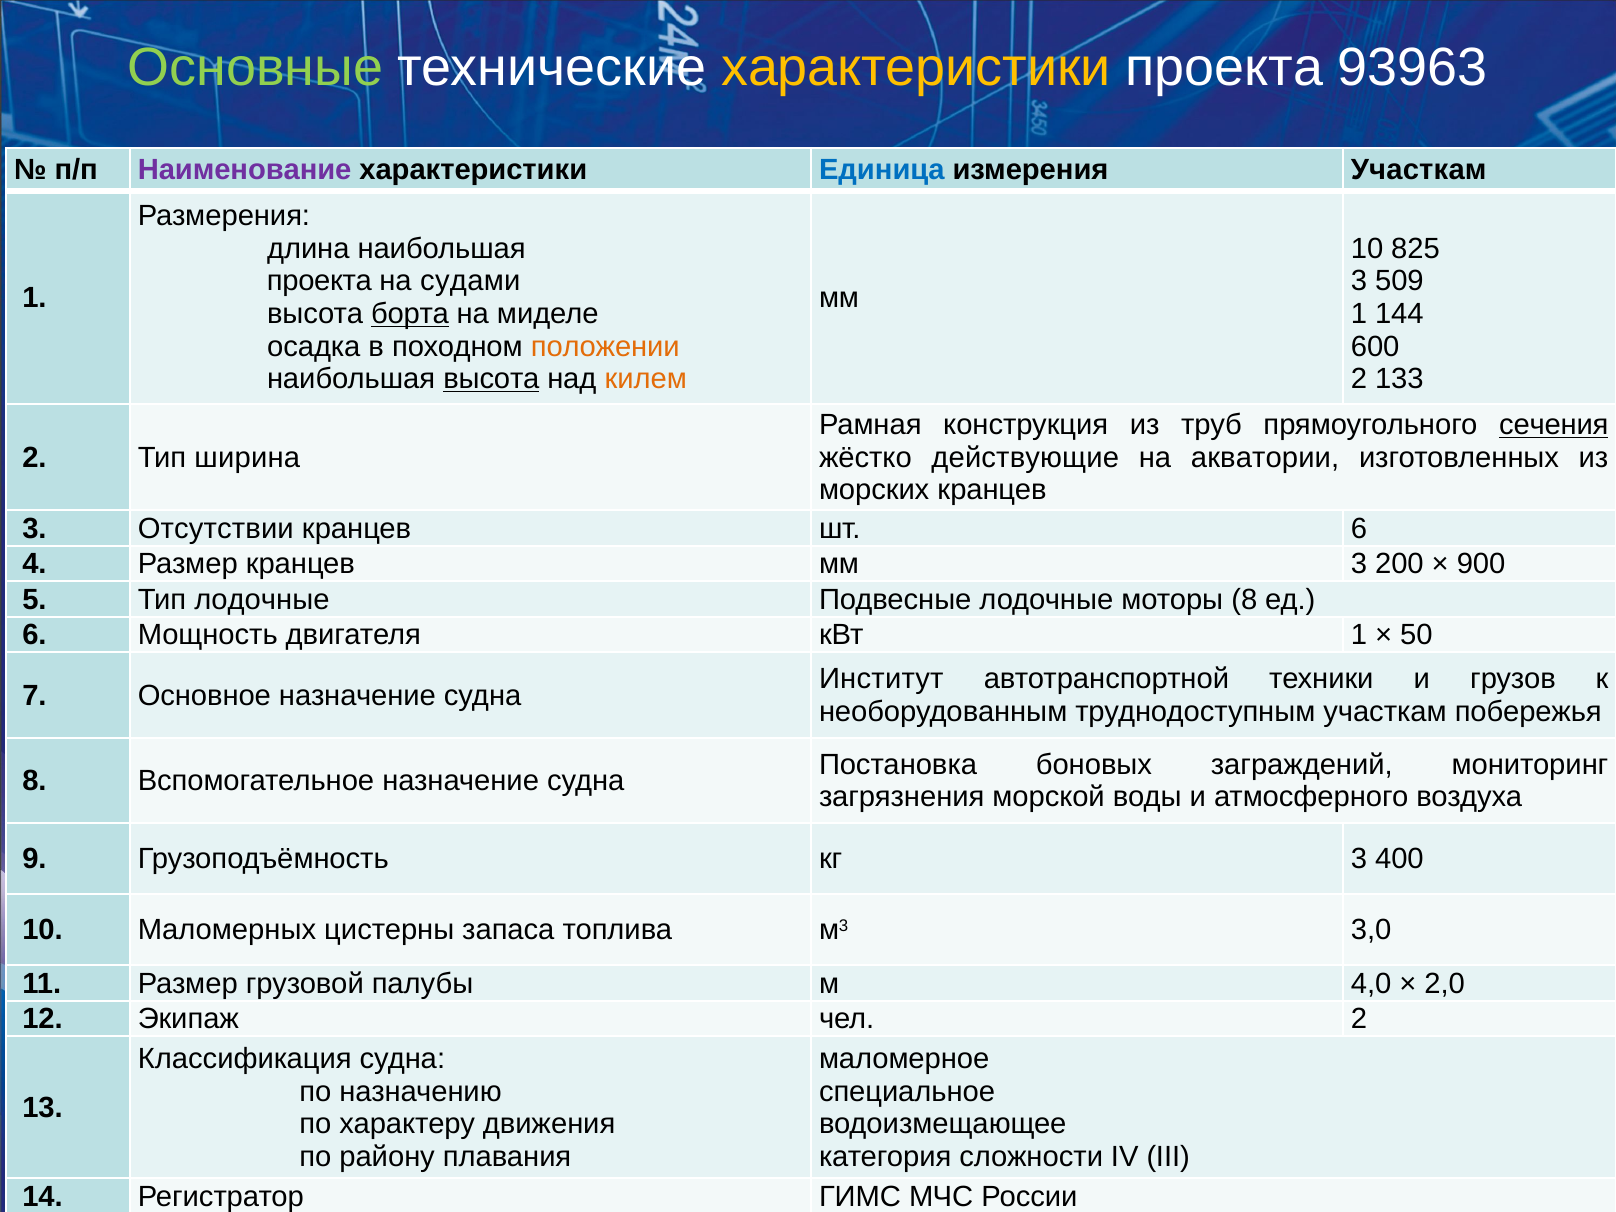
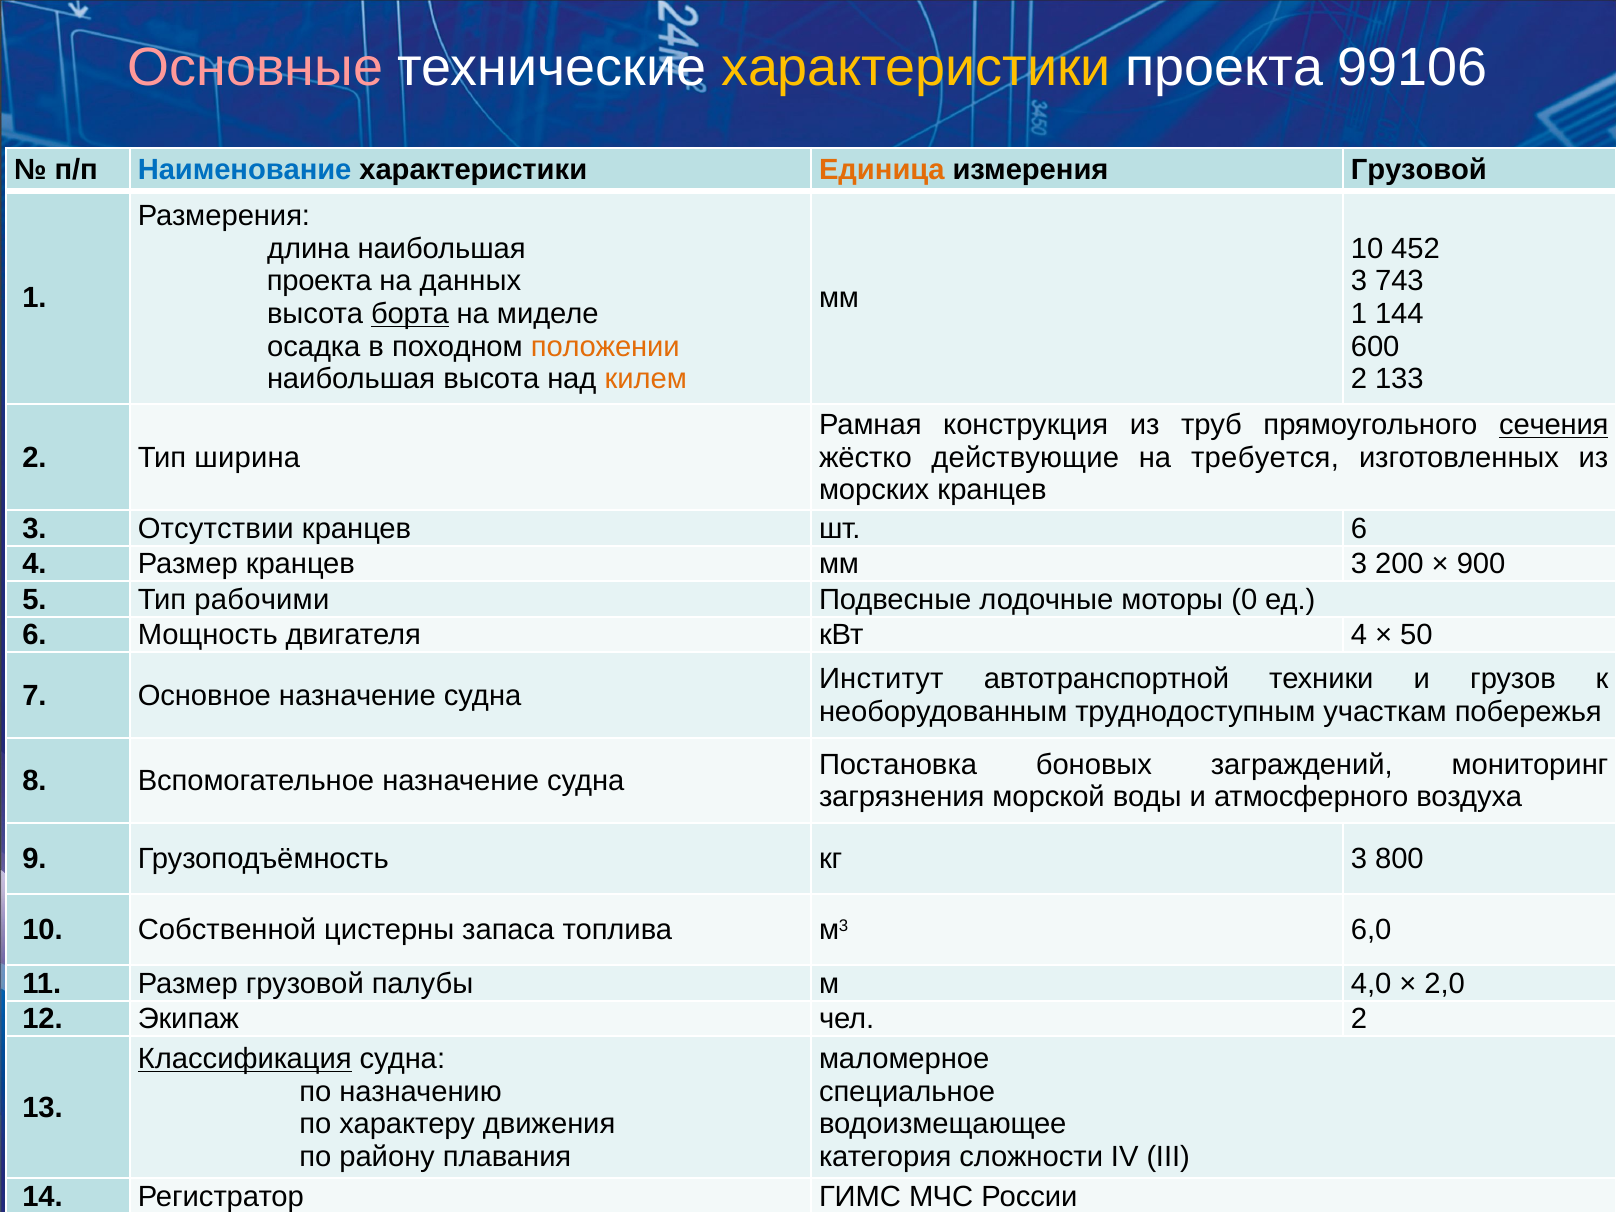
Основные colour: light green -> pink (255, 68)
93963: 93963 -> 99106 (1413, 68)
Наименование colour: purple -> blue (245, 170)
Единица colour: blue -> orange (882, 170)
измерения Участкам: Участкам -> Грузовой (1419, 170)
825: 825 -> 452 (1416, 249)
судами: судами -> данных (470, 281)
509: 509 -> 743 (1399, 281)
высота underline: present -> none (491, 379)
акватории: акватории -> требуется (1265, 458)
Тип лодочные: лодочные -> рабочими (262, 600)
моторы 8: 8 -> 0 (1244, 600)
кВт 1: 1 -> 4 (1359, 635)
400: 400 -> 800 (1399, 859)
Маломерных: Маломерных -> Собственной (227, 930)
3,0: 3,0 -> 6,0 (1371, 930)
Классификация underline: none -> present (245, 1059)
